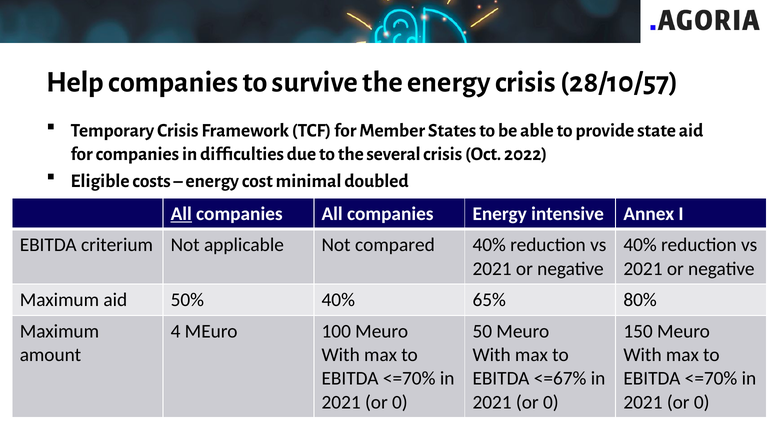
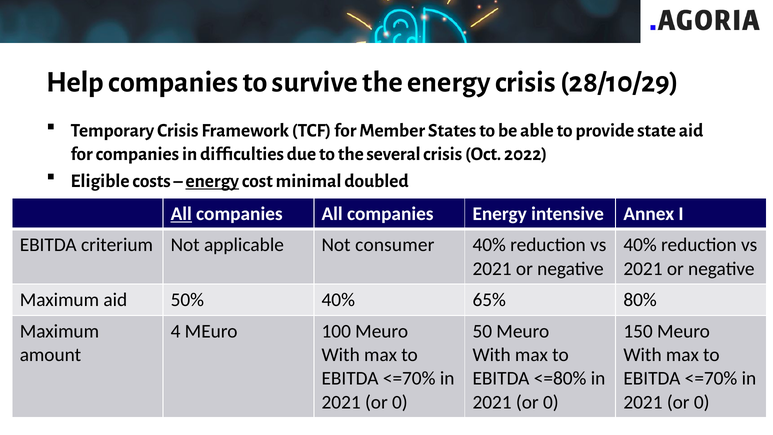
28/10/57: 28/10/57 -> 28/10/29 (619, 82)
energy underline: none -> present (212, 181)
compared: compared -> consumer (395, 245)
<=67%: <=67% -> <=80% (560, 378)
